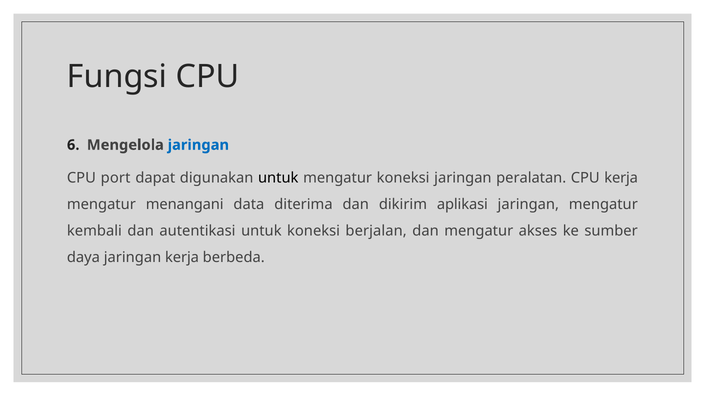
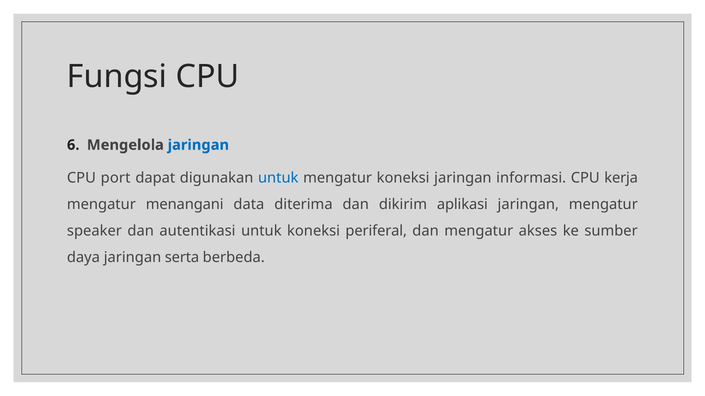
untuk colour: black -> blue (278, 178)
peralatan: peralatan -> informasi (531, 178)
kembali: kembali -> speaker (94, 231)
berjalan: berjalan -> periferal (376, 231)
jaringan kerja: kerja -> serta (182, 258)
